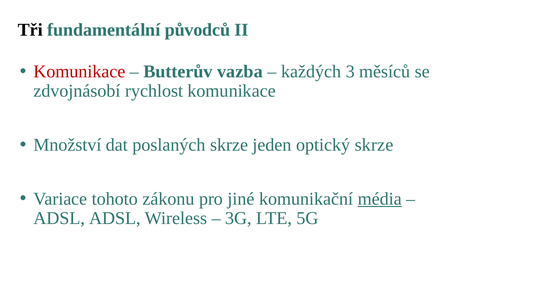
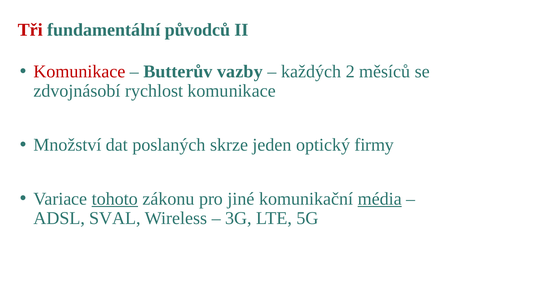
Tři colour: black -> red (30, 30)
vazba: vazba -> vazby (240, 72)
3: 3 -> 2 (350, 72)
optický skrze: skrze -> firmy (374, 145)
tohoto underline: none -> present (115, 199)
ADSL ADSL: ADSL -> SVAL (115, 218)
